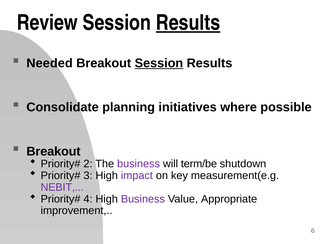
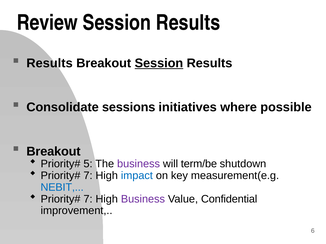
Results underline: present -> none (188, 23)
Needed: Needed -> Results (50, 63)
planning: planning -> sessions (129, 108)
2: 2 -> 5 (88, 164)
3: 3 -> 7 (88, 176)
impact colour: purple -> blue (137, 176)
NEBIT colour: purple -> blue (62, 188)
4: 4 -> 7 (88, 199)
Appropriate: Appropriate -> Confidential (229, 199)
